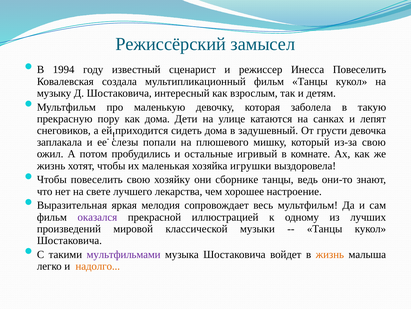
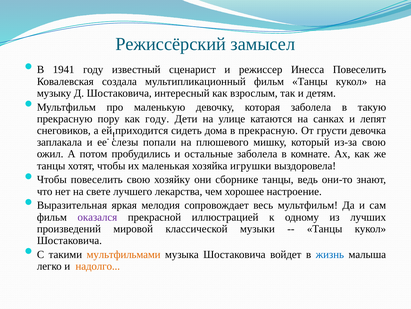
1994: 1994 -> 1941 (64, 70)
как дома: дома -> году (157, 119)
в задушевный: задушевный -> прекрасную (268, 130)
остальные игривый: игривый -> заболела (257, 154)
жизнь: жизнь -> танцы (51, 165)
мультфильмами colour: purple -> orange (124, 254)
жизнь colour: orange -> blue (330, 254)
